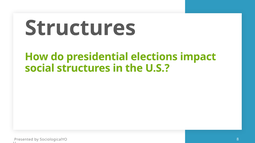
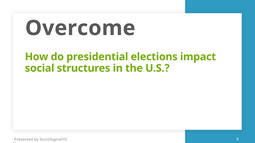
Structures: Structures -> Overcome (80, 28)
